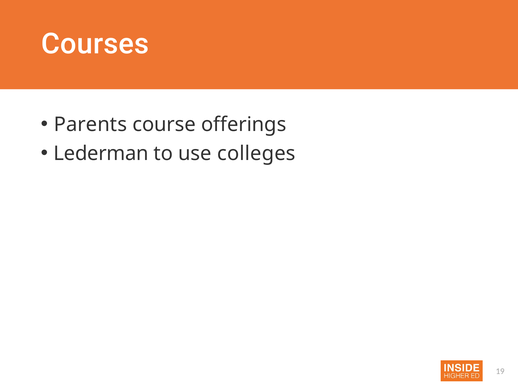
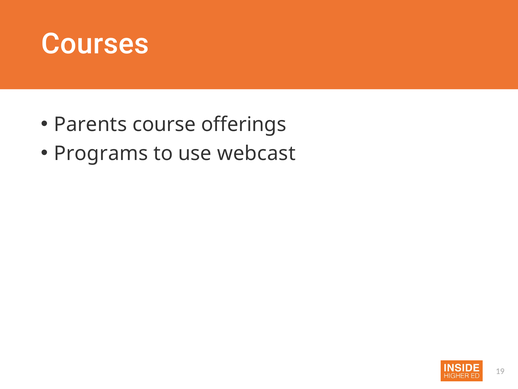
Lederman: Lederman -> Programs (101, 153)
colleges: colleges -> webcast (256, 153)
